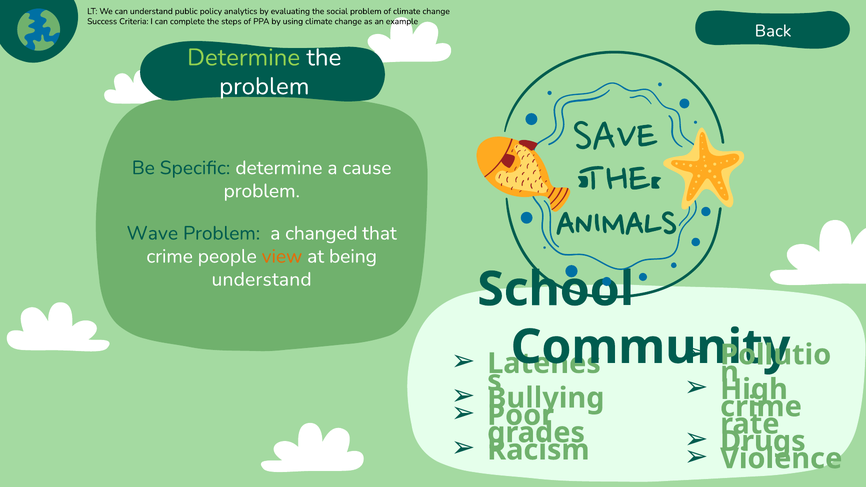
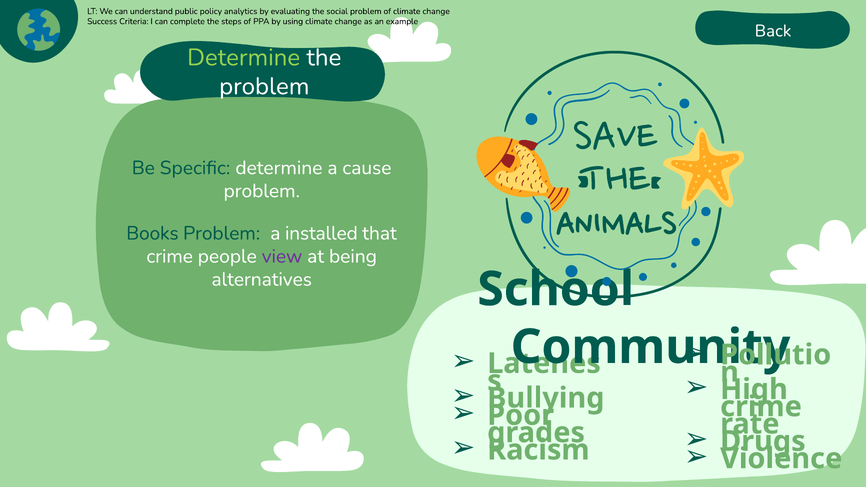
Wave: Wave -> Books (152, 233)
changed: changed -> installed (321, 233)
view colour: orange -> purple (282, 256)
understand: understand -> alternatives (262, 279)
